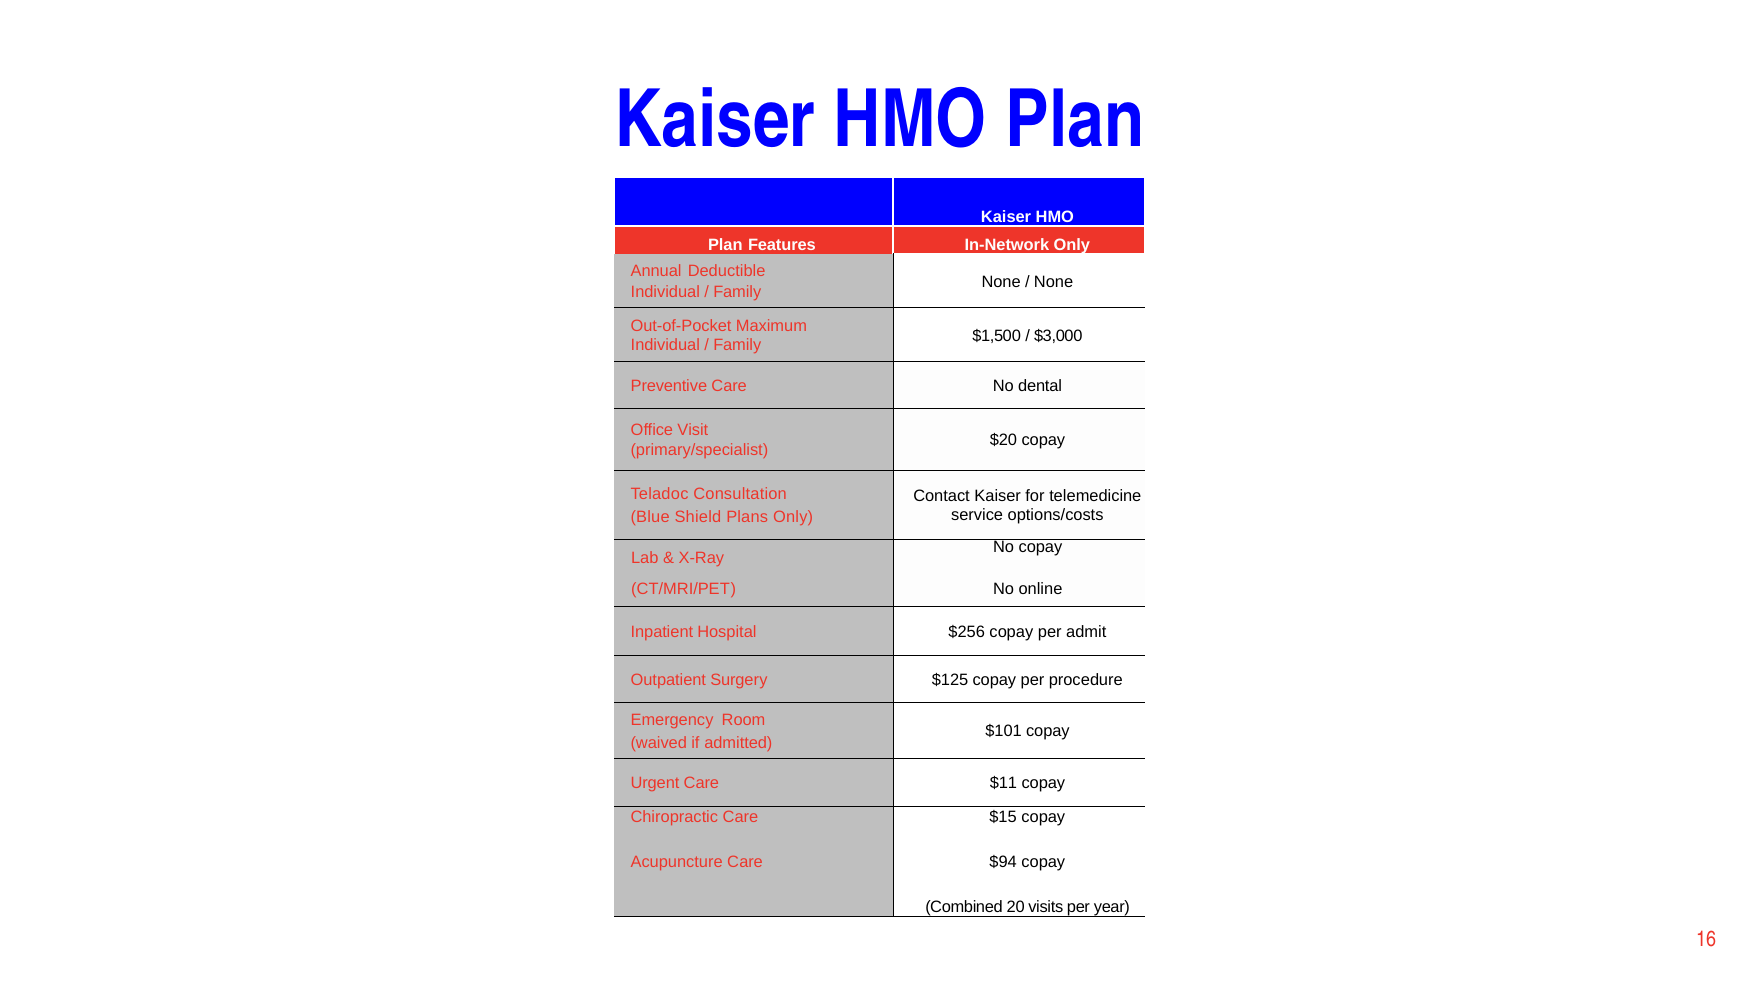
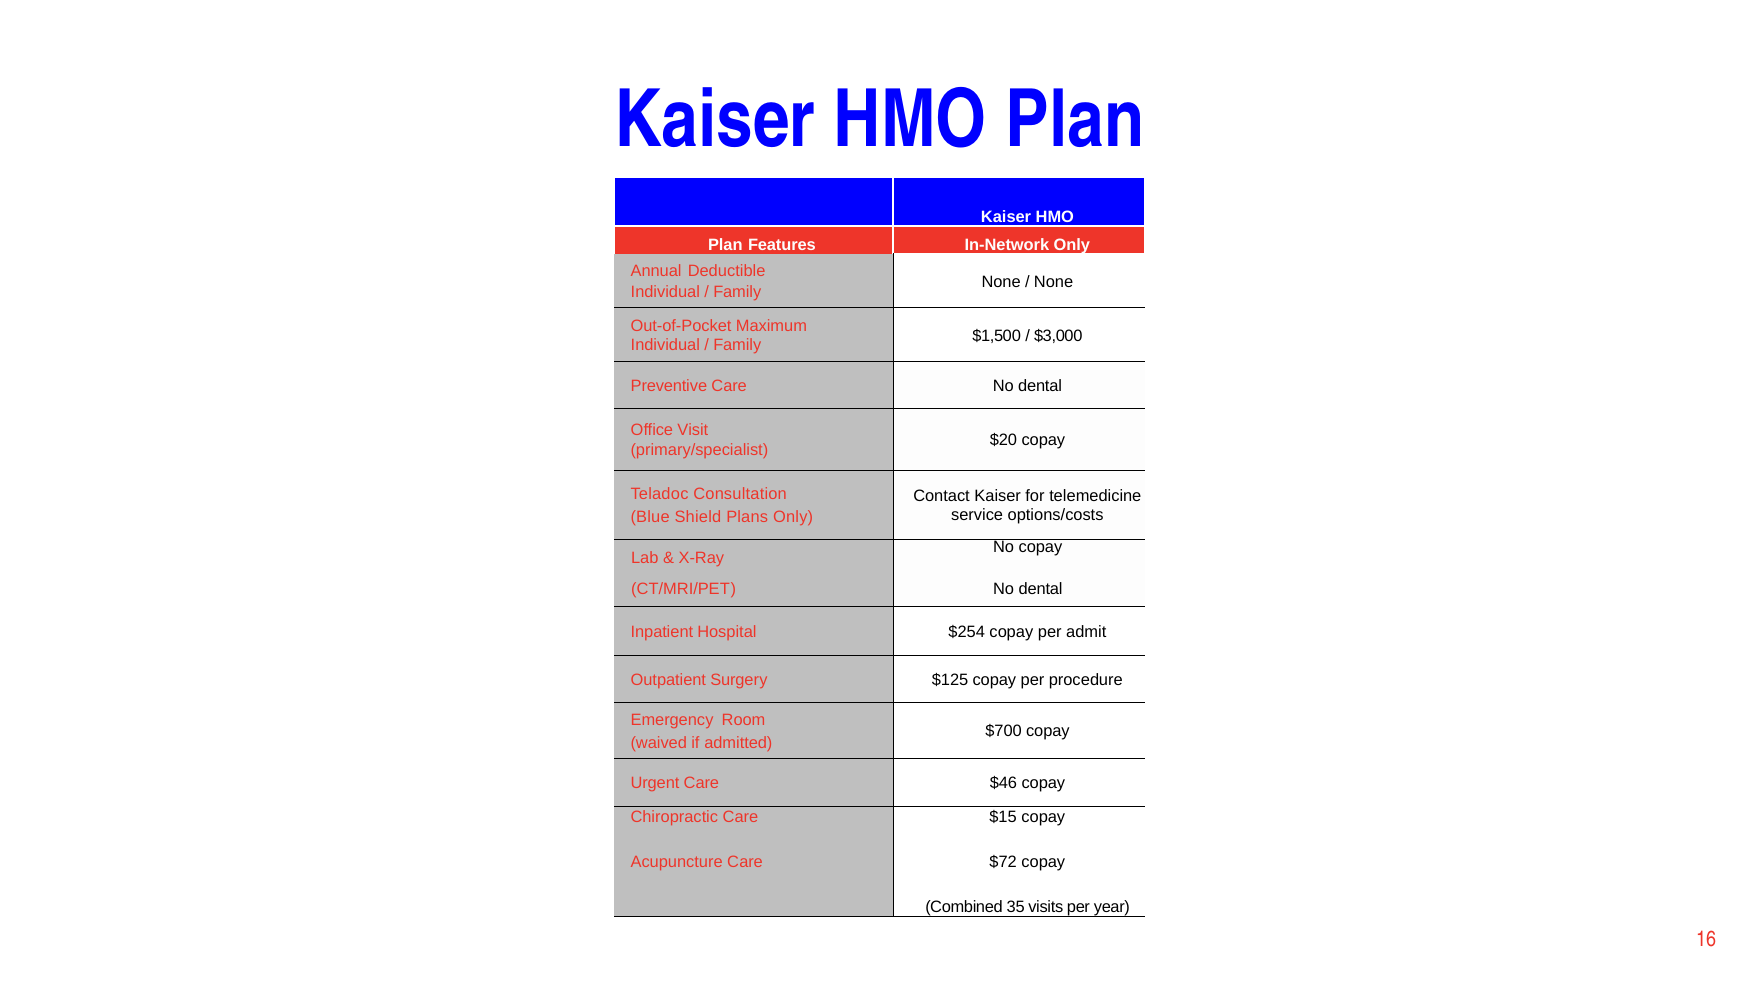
online: online -> dental (1041, 590)
$256: $256 -> $254 (967, 632)
$101: $101 -> $700 (1004, 732)
$11: $11 -> $46 (1003, 784)
$94: $94 -> $72 (1003, 863)
20: 20 -> 35 (1016, 908)
